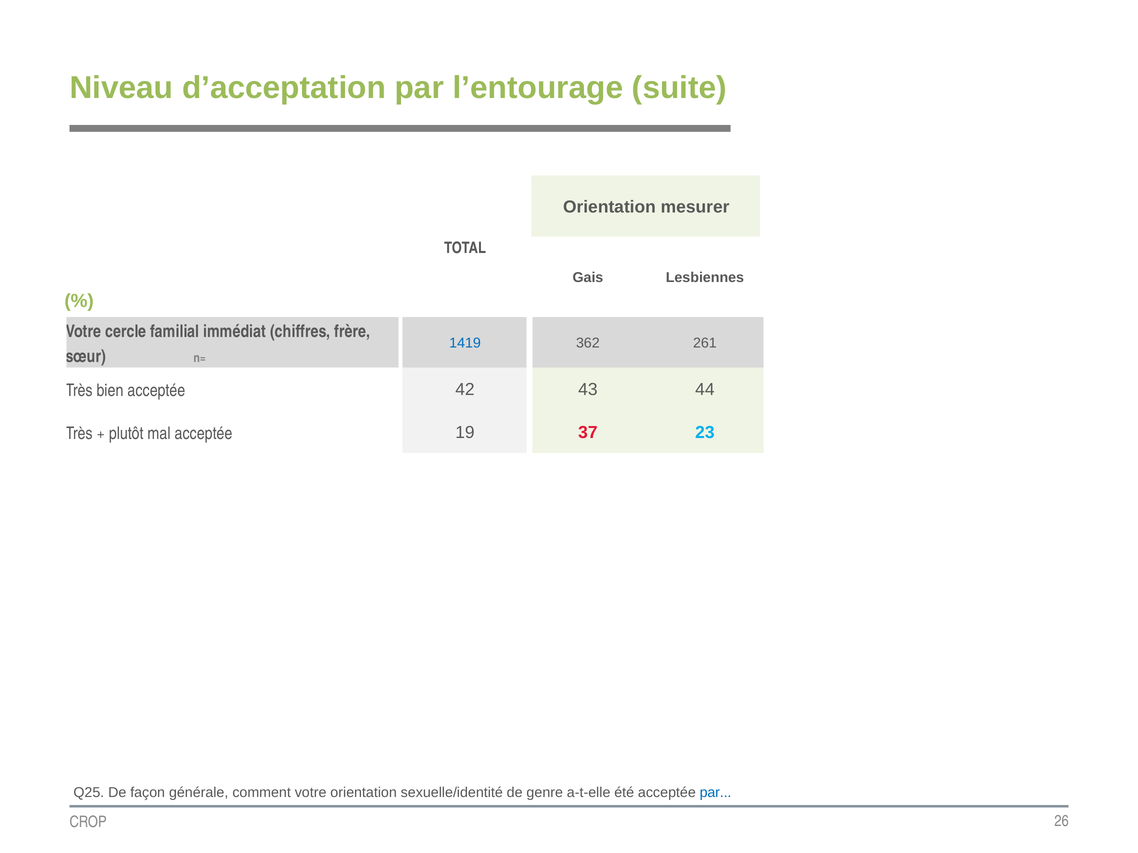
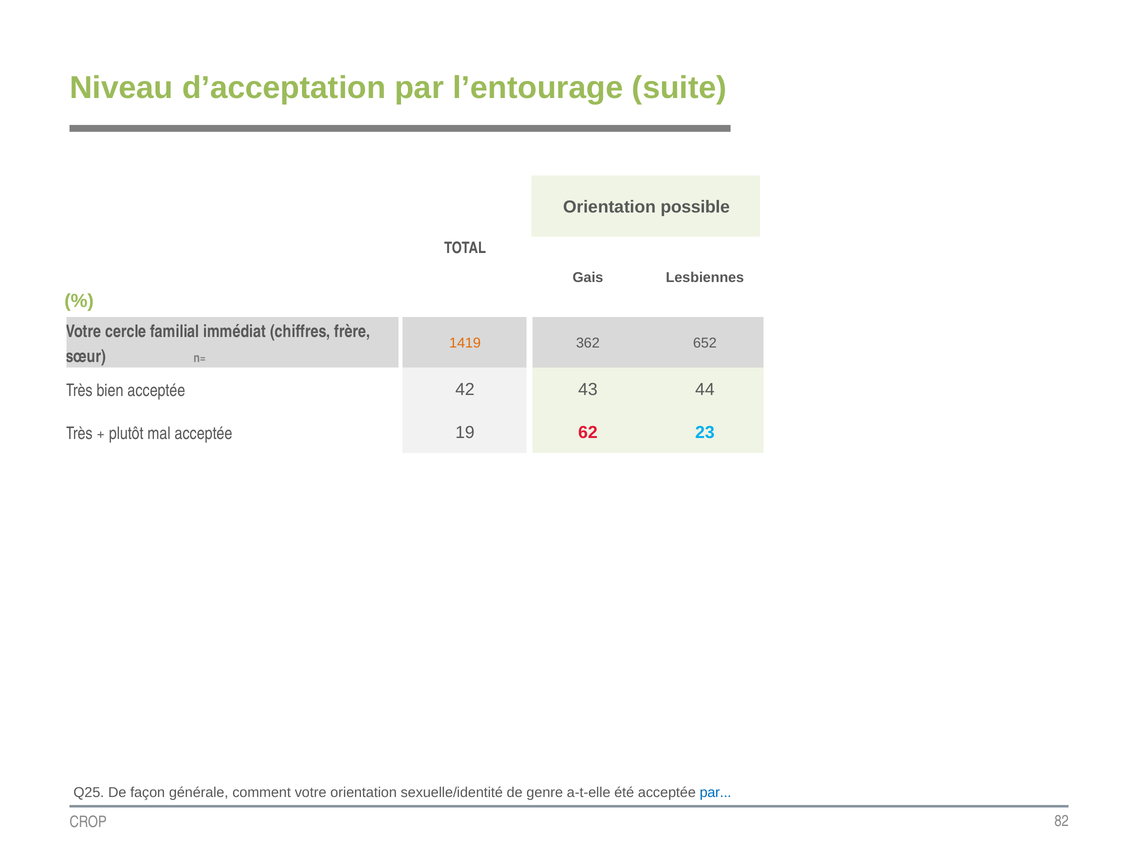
mesurer: mesurer -> possible (695, 207)
1419 colour: blue -> orange (465, 343)
261: 261 -> 652 (705, 343)
37: 37 -> 62 (588, 433)
26: 26 -> 82 (1062, 822)
